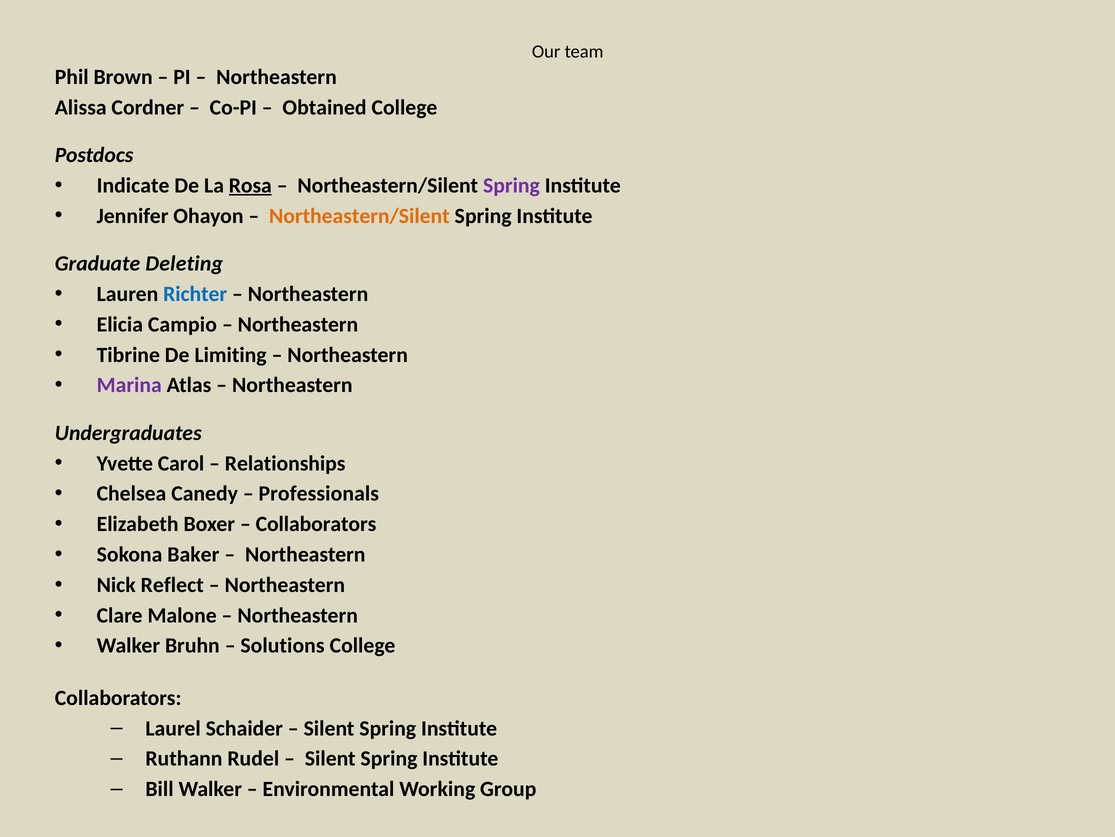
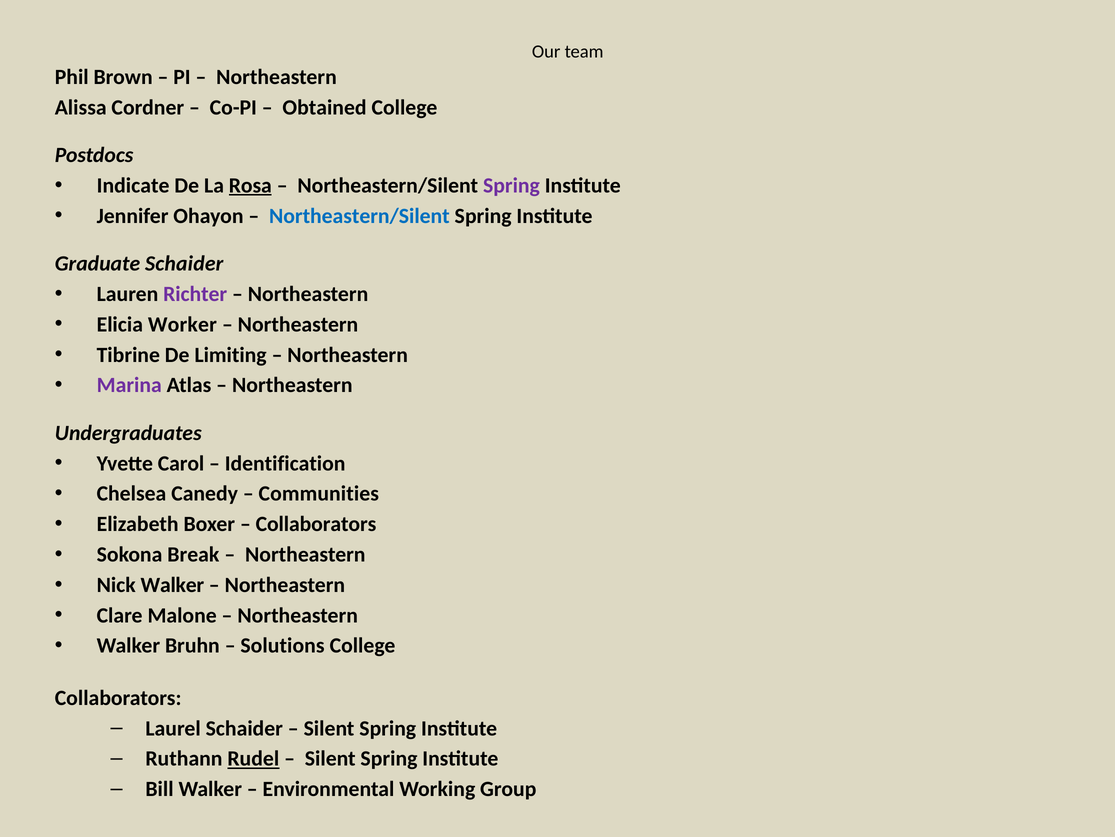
Northeastern/Silent colour: orange -> blue (359, 216)
Graduate Deleting: Deleting -> Schaider (184, 263)
Richter colour: blue -> purple (195, 294)
Campio: Campio -> Worker (182, 324)
Relationships: Relationships -> Identification (285, 463)
Professionals: Professionals -> Communities (319, 493)
Baker: Baker -> Break (193, 554)
Nick Reflect: Reflect -> Walker (172, 584)
Rudel underline: none -> present (253, 758)
